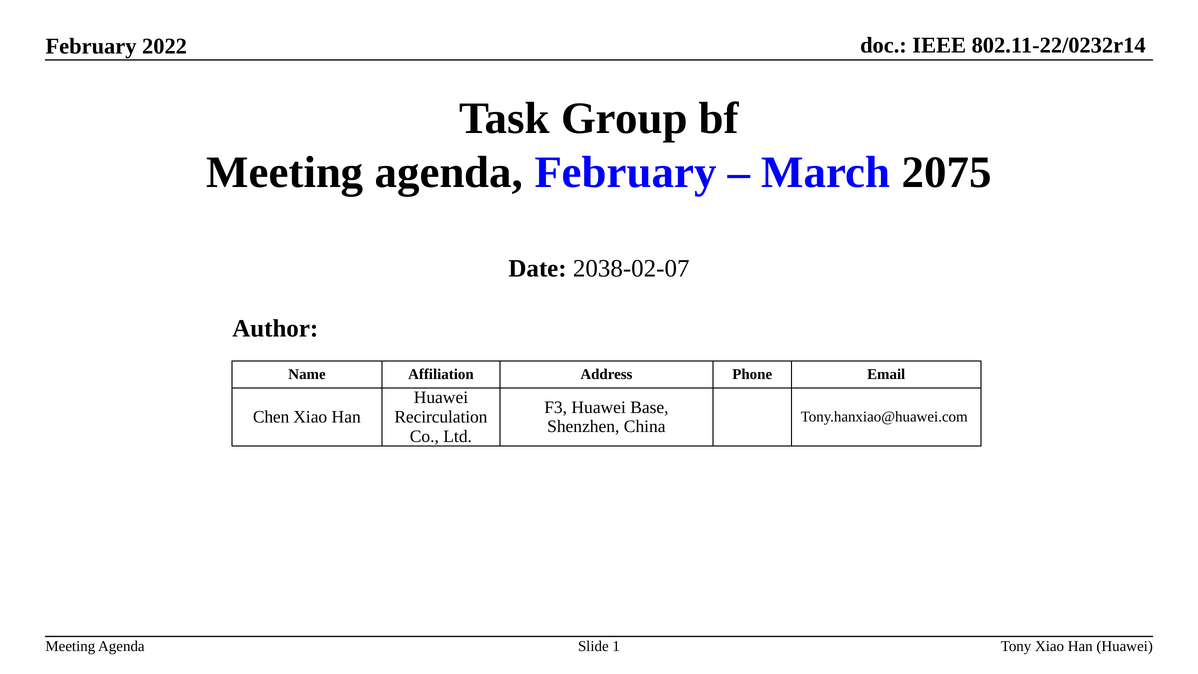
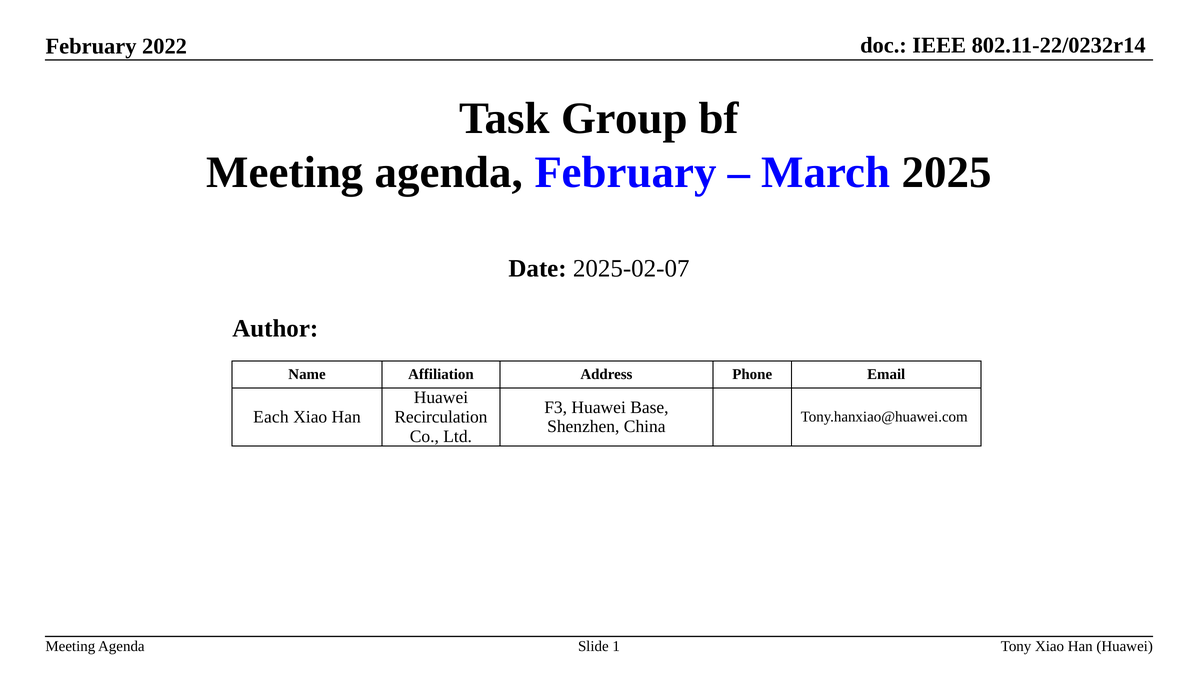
2075: 2075 -> 2025 (947, 172)
2038-02-07: 2038-02-07 -> 2025-02-07 (631, 268)
Chen: Chen -> Each (271, 417)
